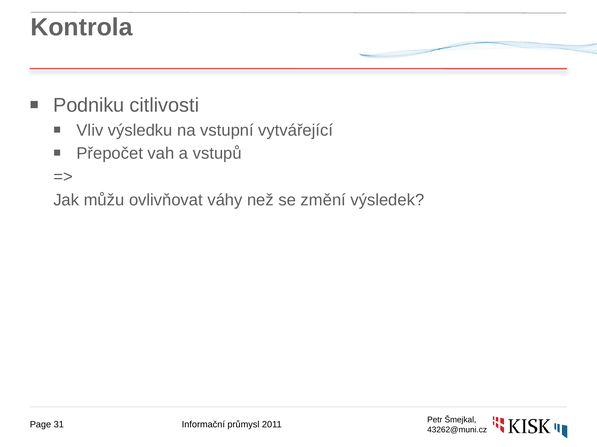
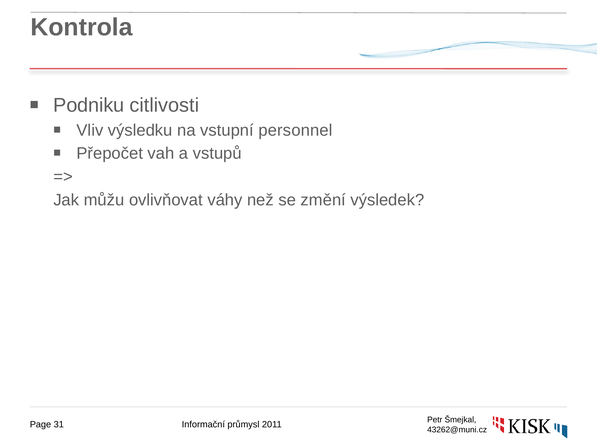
vytvářející: vytvářející -> personnel (296, 131)
